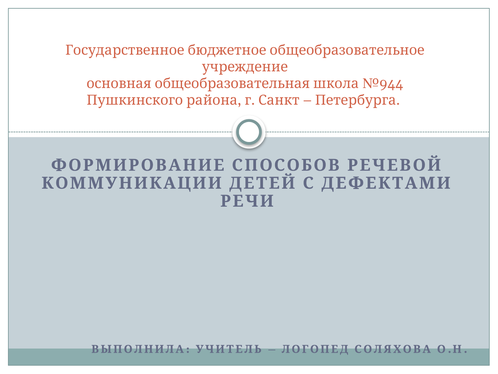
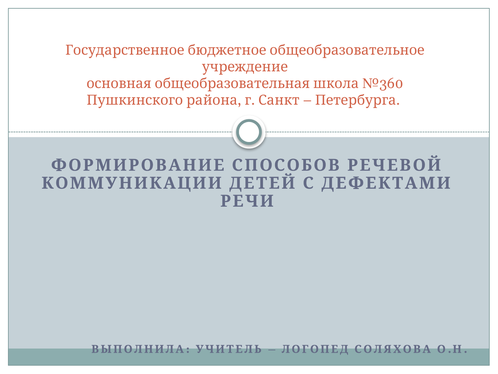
№944: №944 -> №360 (383, 84)
